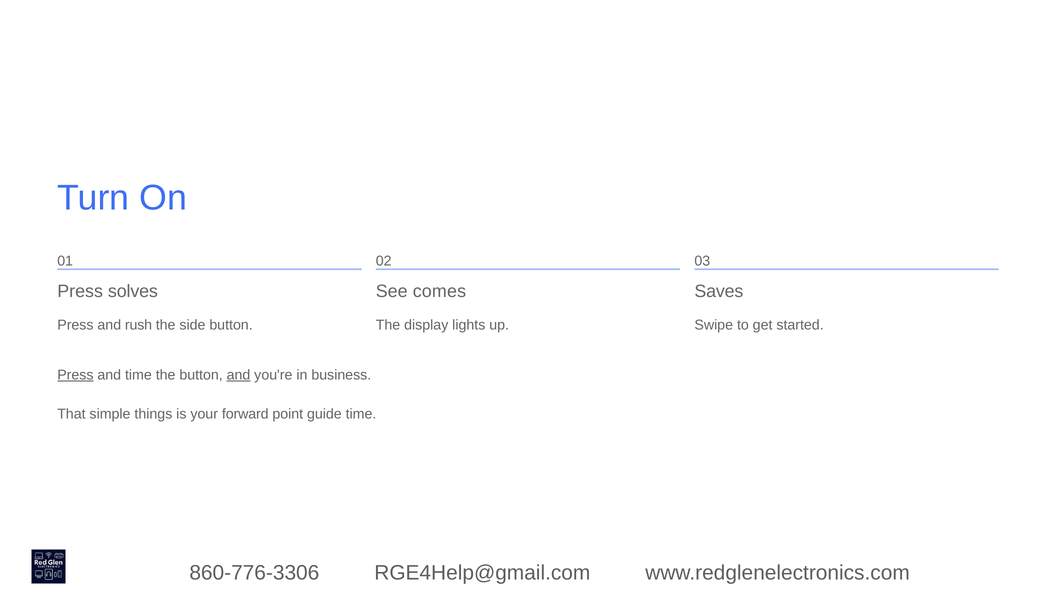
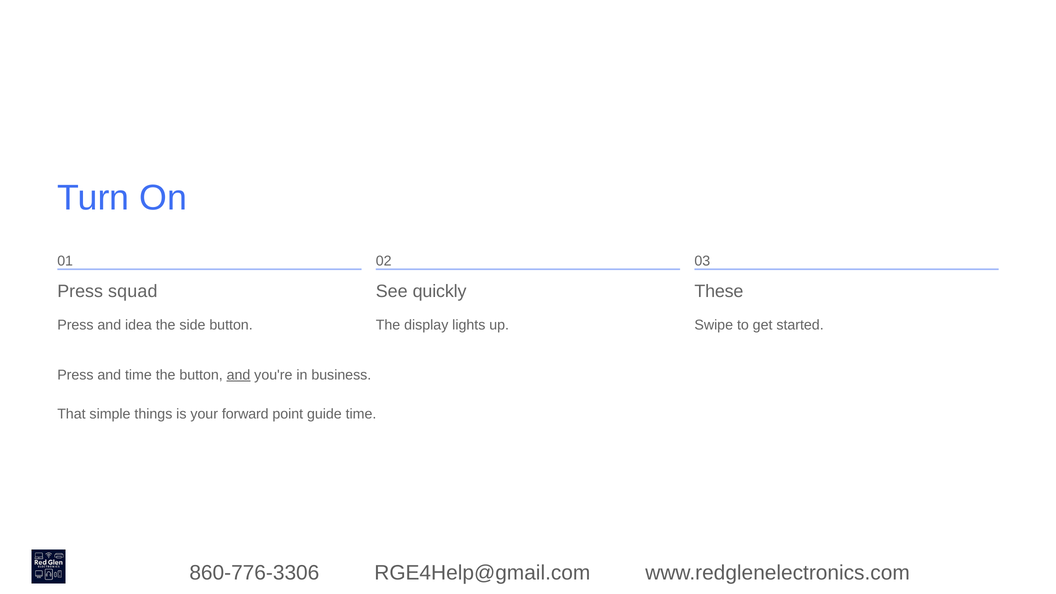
solves: solves -> squad (133, 291)
comes: comes -> quickly (440, 291)
Saves: Saves -> These (719, 291)
rush: rush -> idea (138, 325)
Press underline: present -> none (75, 375)
